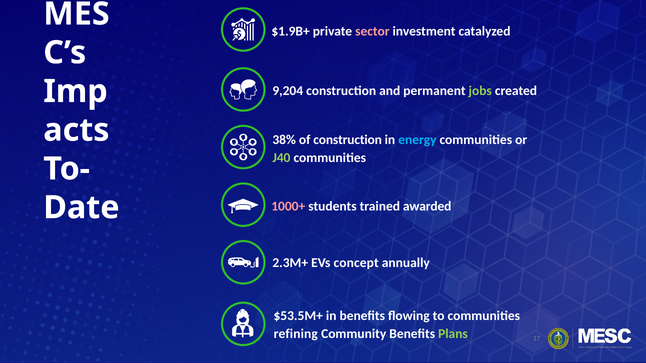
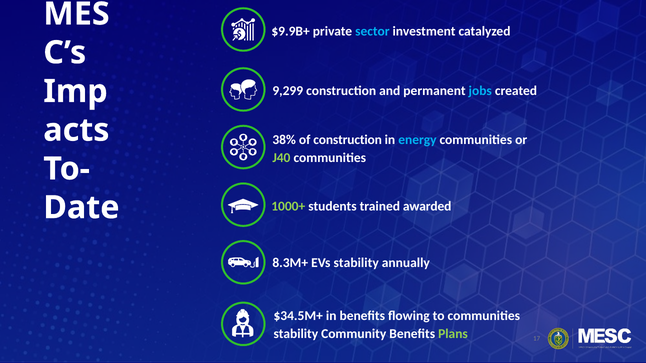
$1.9B+: $1.9B+ -> $9.9B+ (291, 31)
sector colour: pink -> light blue (372, 31)
9,204: 9,204 -> 9,299 (288, 91)
jobs colour: light green -> light blue (480, 91)
1000+ colour: pink -> light green (288, 207)
2.3M+: 2.3M+ -> 8.3M+ (290, 263)
EVs concept: concept -> stability (356, 263)
$53.5M+: $53.5M+ -> $34.5M+ (298, 316)
refining: refining -> stability (296, 334)
